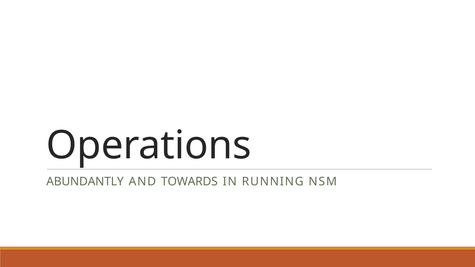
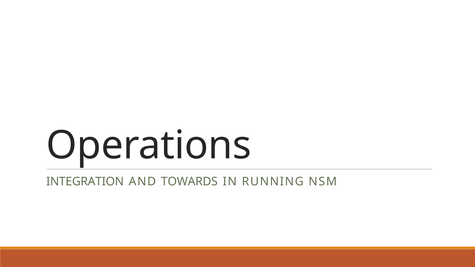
ABUNDANTLY: ABUNDANTLY -> INTEGRATION (85, 182)
